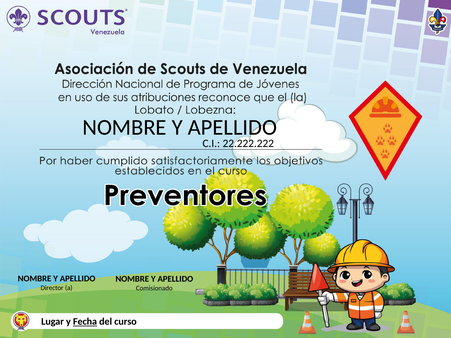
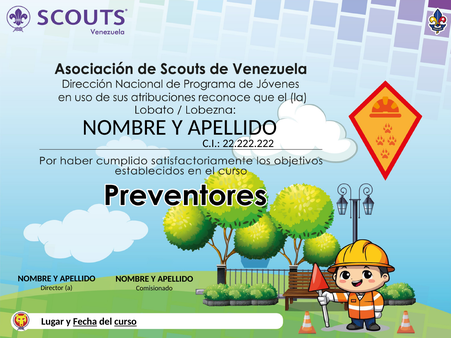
curso underline: none -> present (125, 322)
